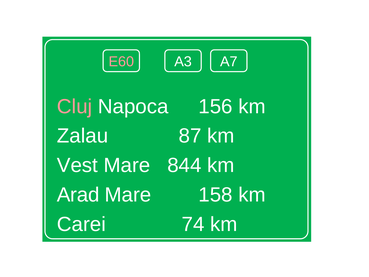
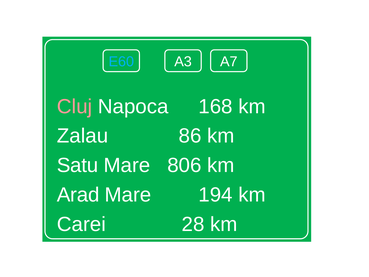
E60 colour: pink -> light blue (121, 62)
156: 156 -> 168 (216, 106)
87: 87 -> 86 (190, 136)
Vest: Vest -> Satu (78, 165)
844: 844 -> 806 (184, 165)
158: 158 -> 194 (216, 195)
74: 74 -> 28 (193, 224)
